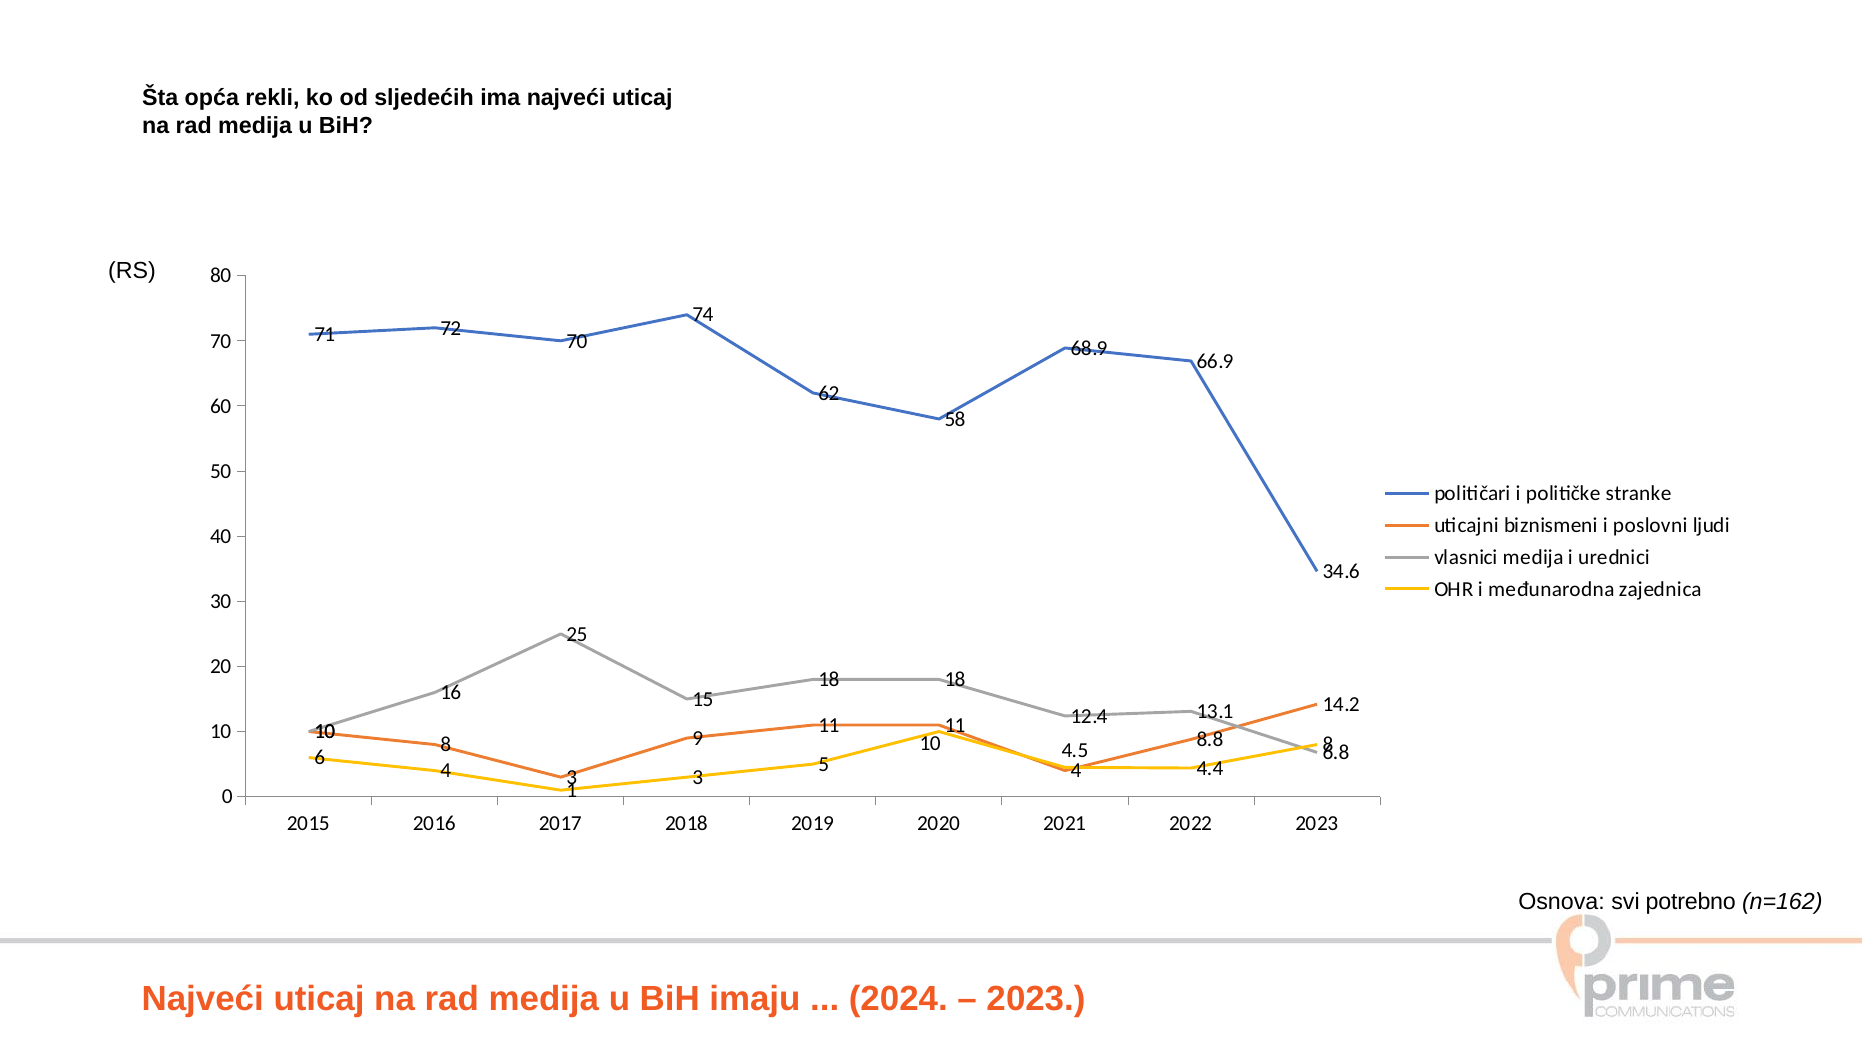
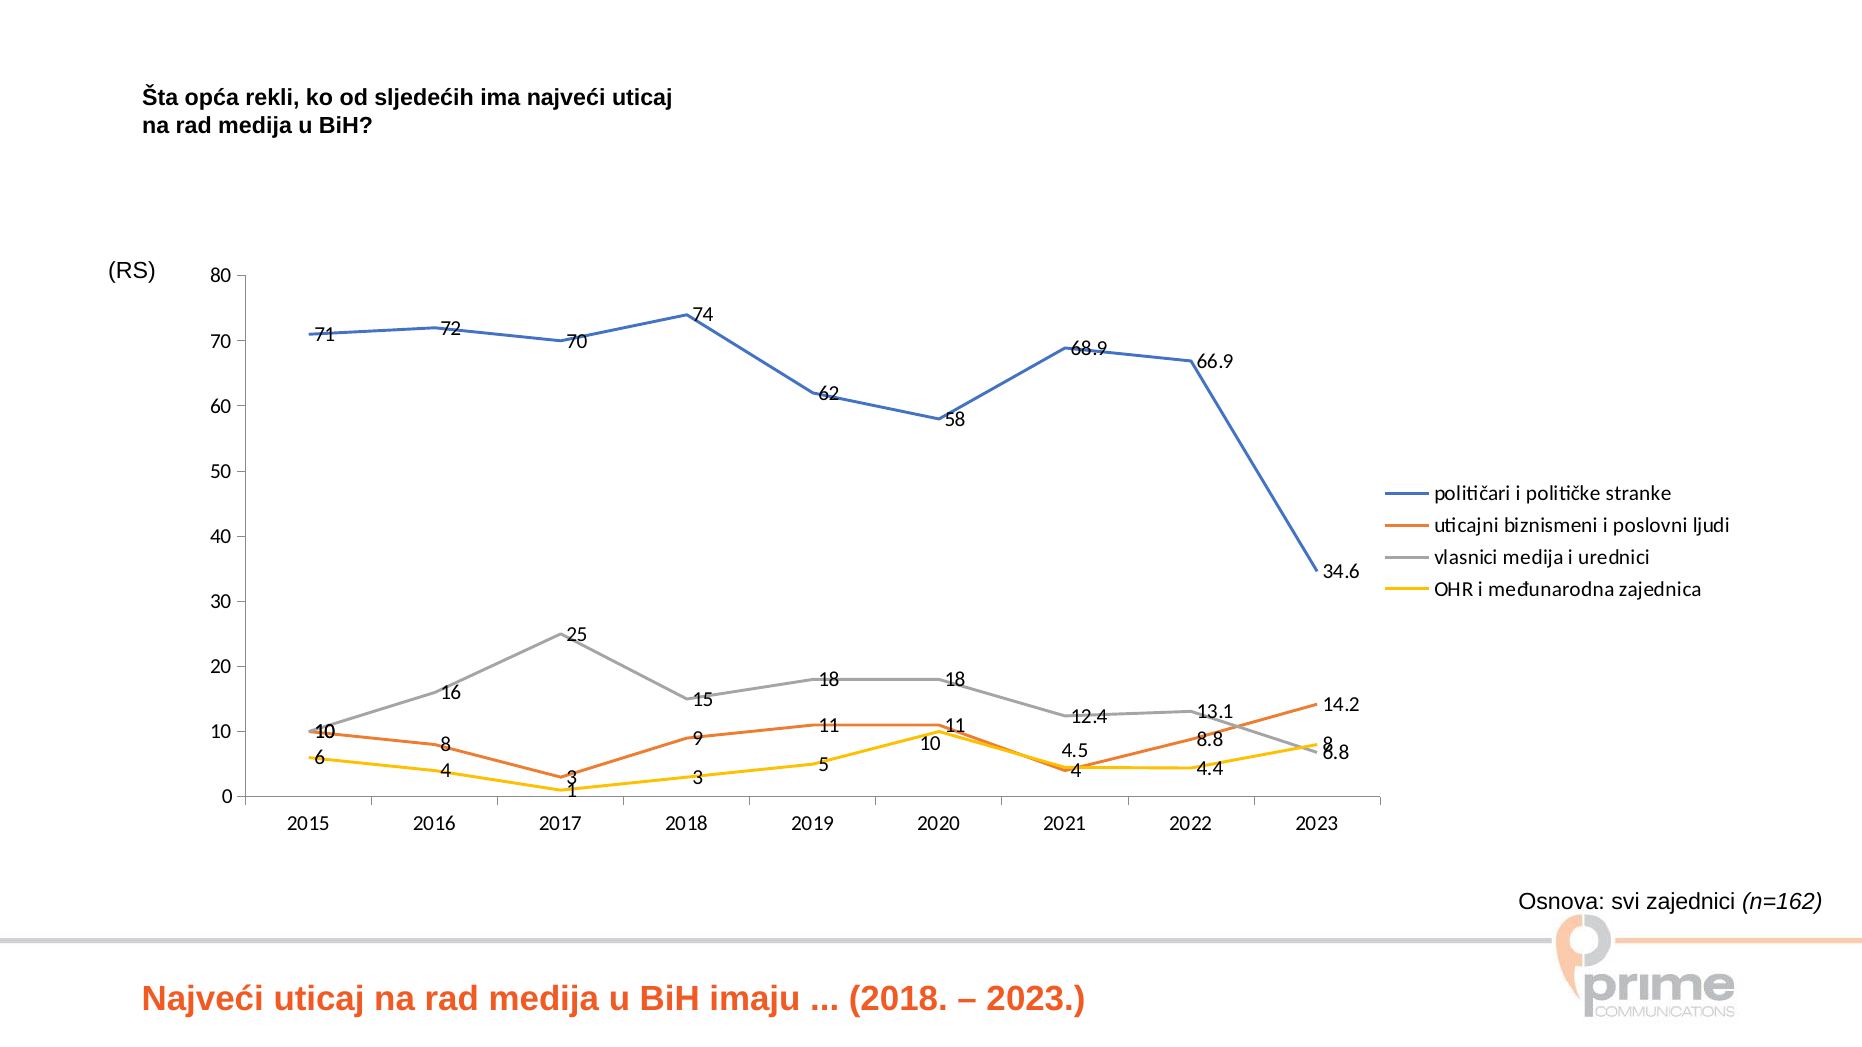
potrebno: potrebno -> zajednici (1691, 902)
2024: 2024 -> 2018 (898, 999)
